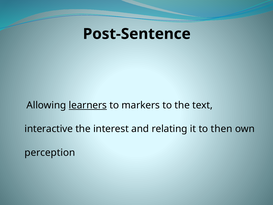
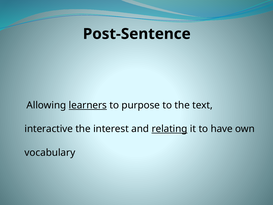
markers: markers -> purpose (141, 105)
relating underline: none -> present (170, 129)
then: then -> have (222, 129)
perception: perception -> vocabulary (50, 152)
